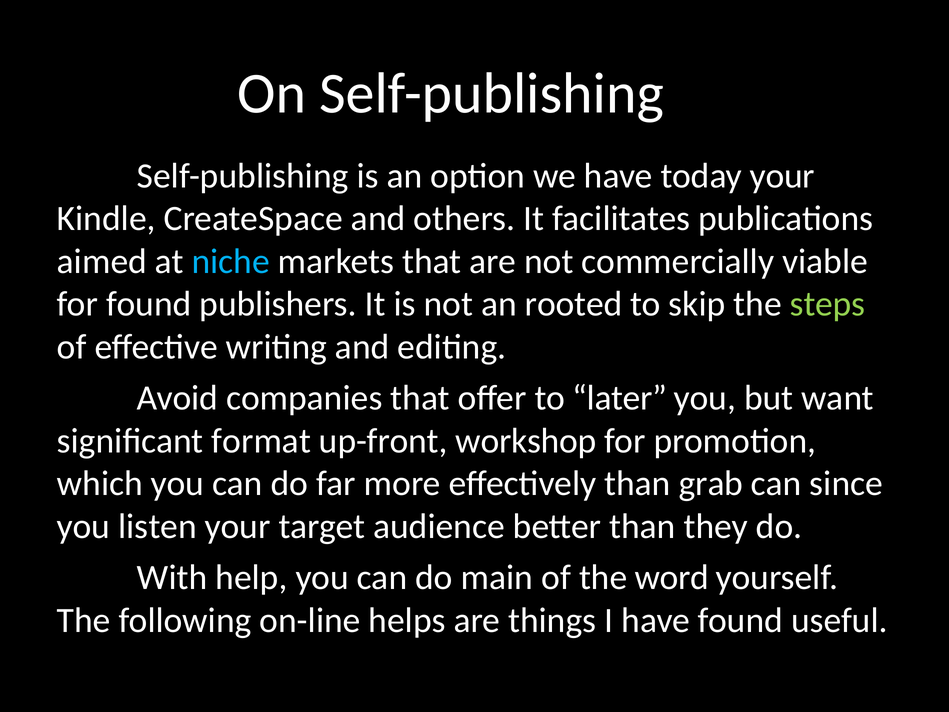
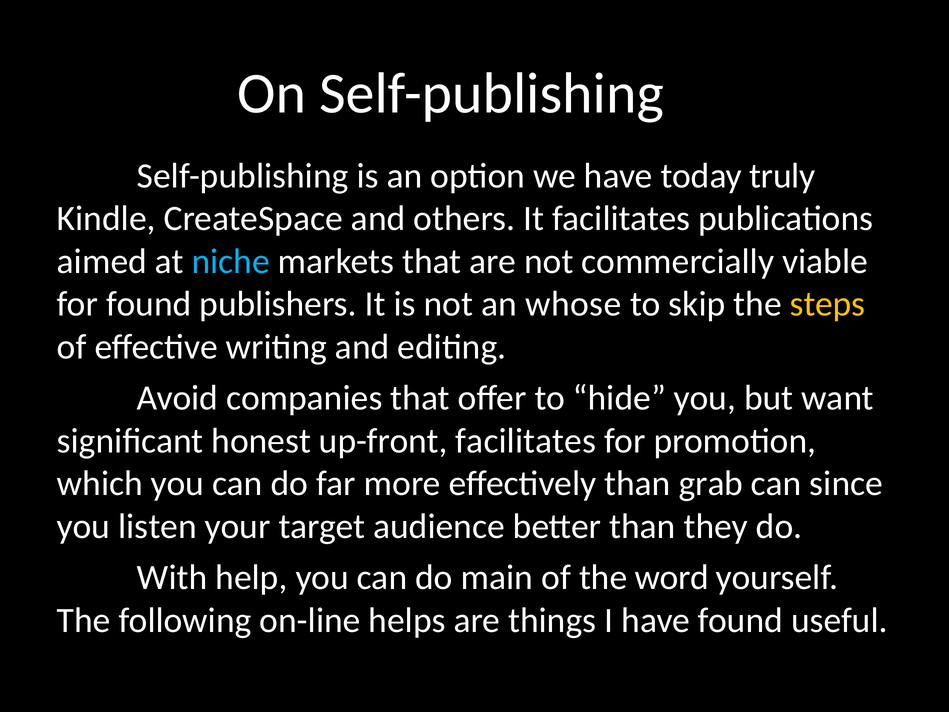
today your: your -> truly (782, 176)
rooted: rooted -> whose (573, 304)
steps colour: light green -> yellow (828, 304)
later: later -> hide (619, 398)
format: format -> honest (261, 441)
up-front workshop: workshop -> facilitates (526, 441)
